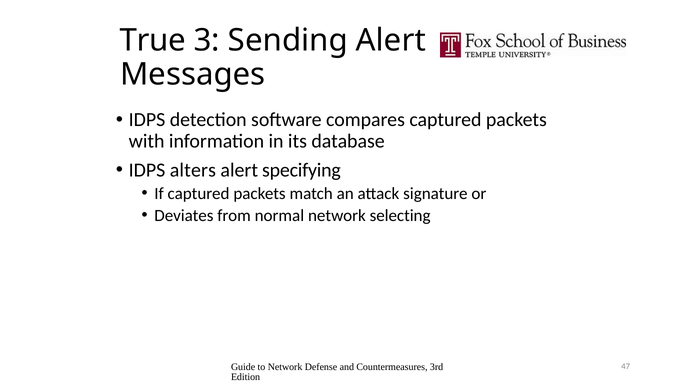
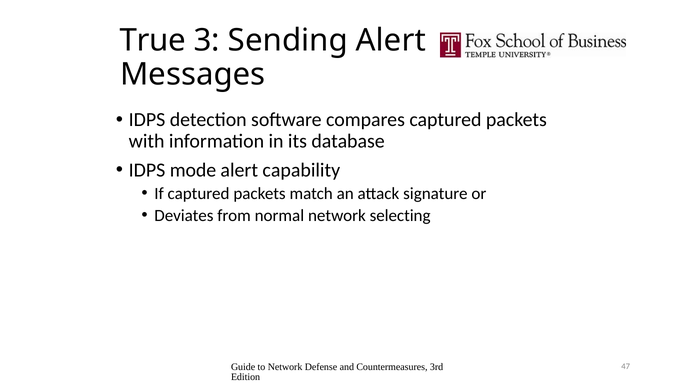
alters: alters -> mode (193, 170)
specifying: specifying -> capability (301, 170)
